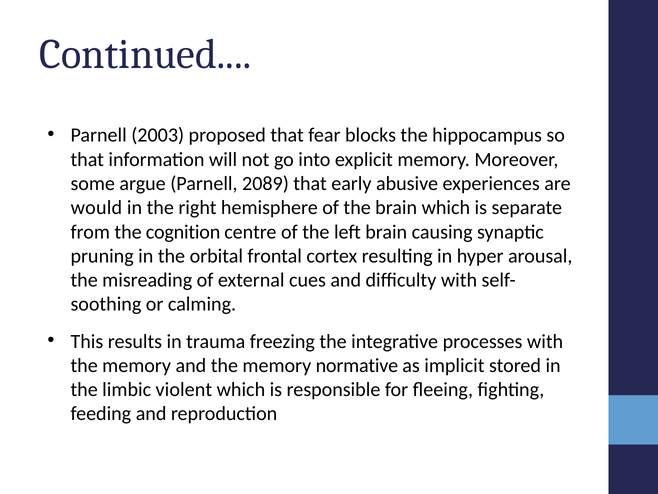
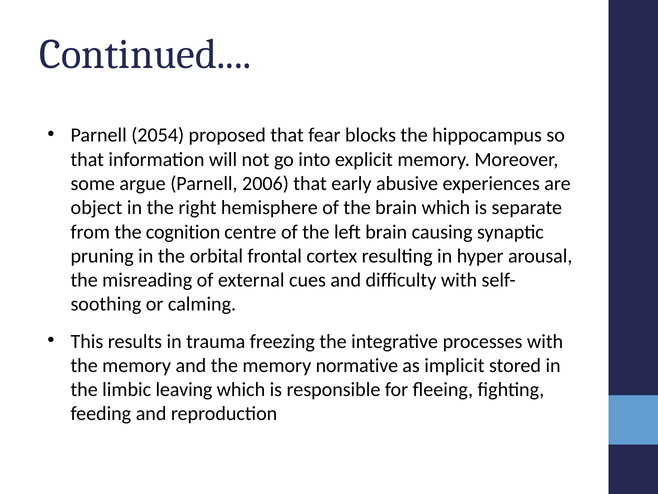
2003: 2003 -> 2054 (158, 135)
2089: 2089 -> 2006 (265, 183)
would: would -> object (96, 208)
violent: violent -> leaving (184, 389)
